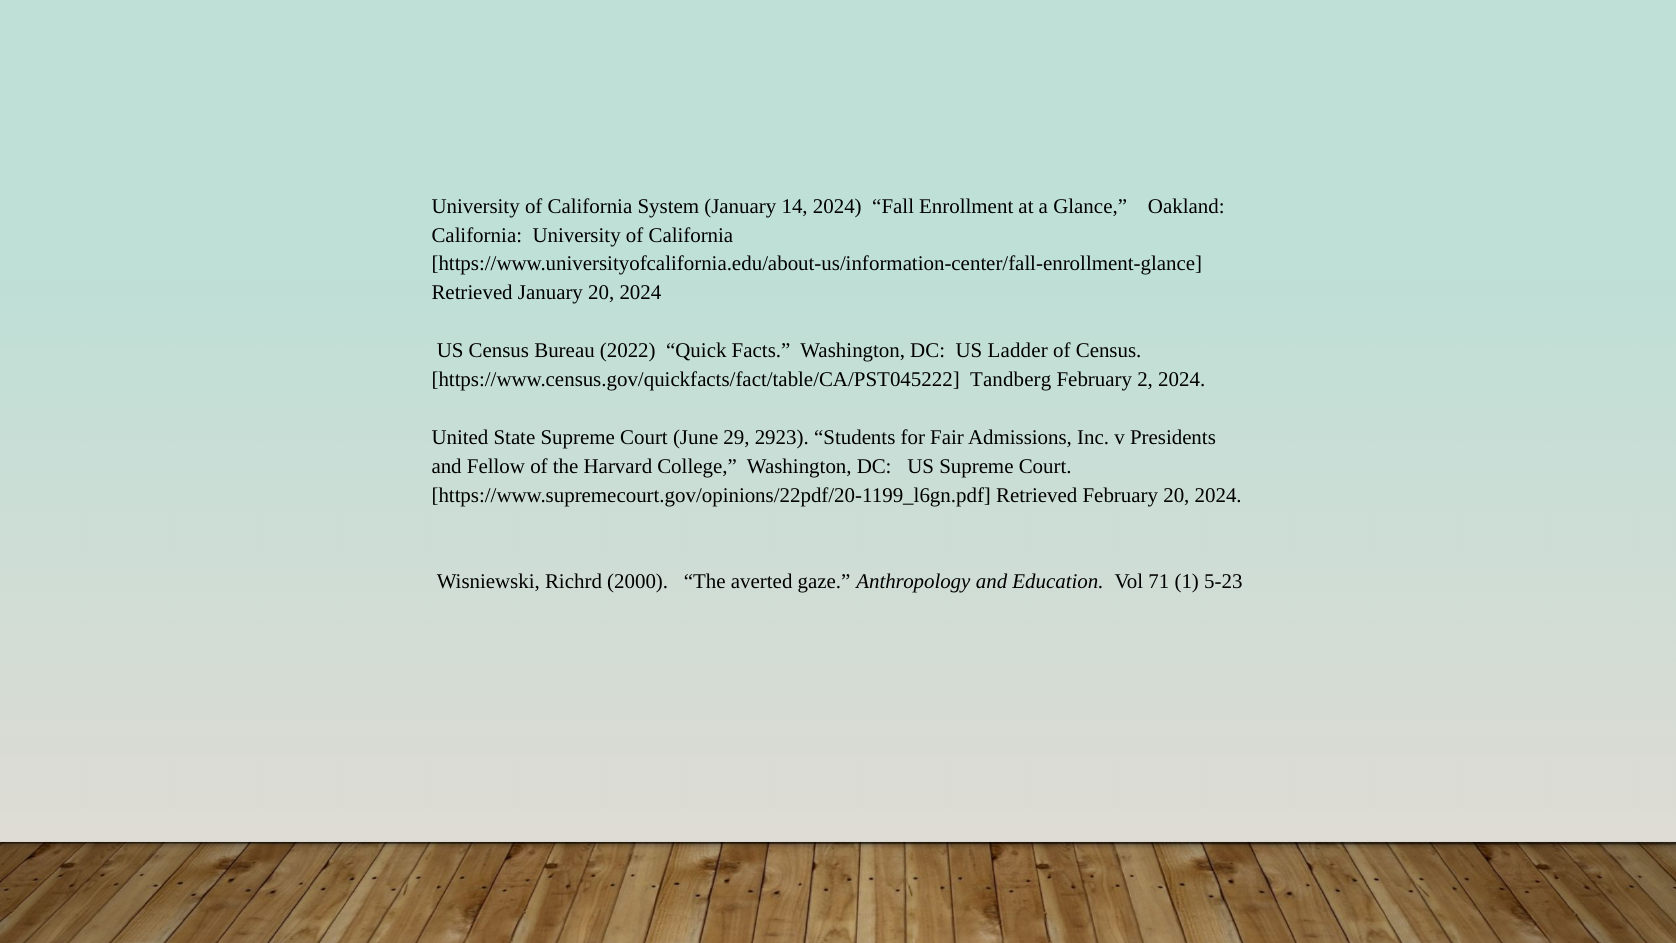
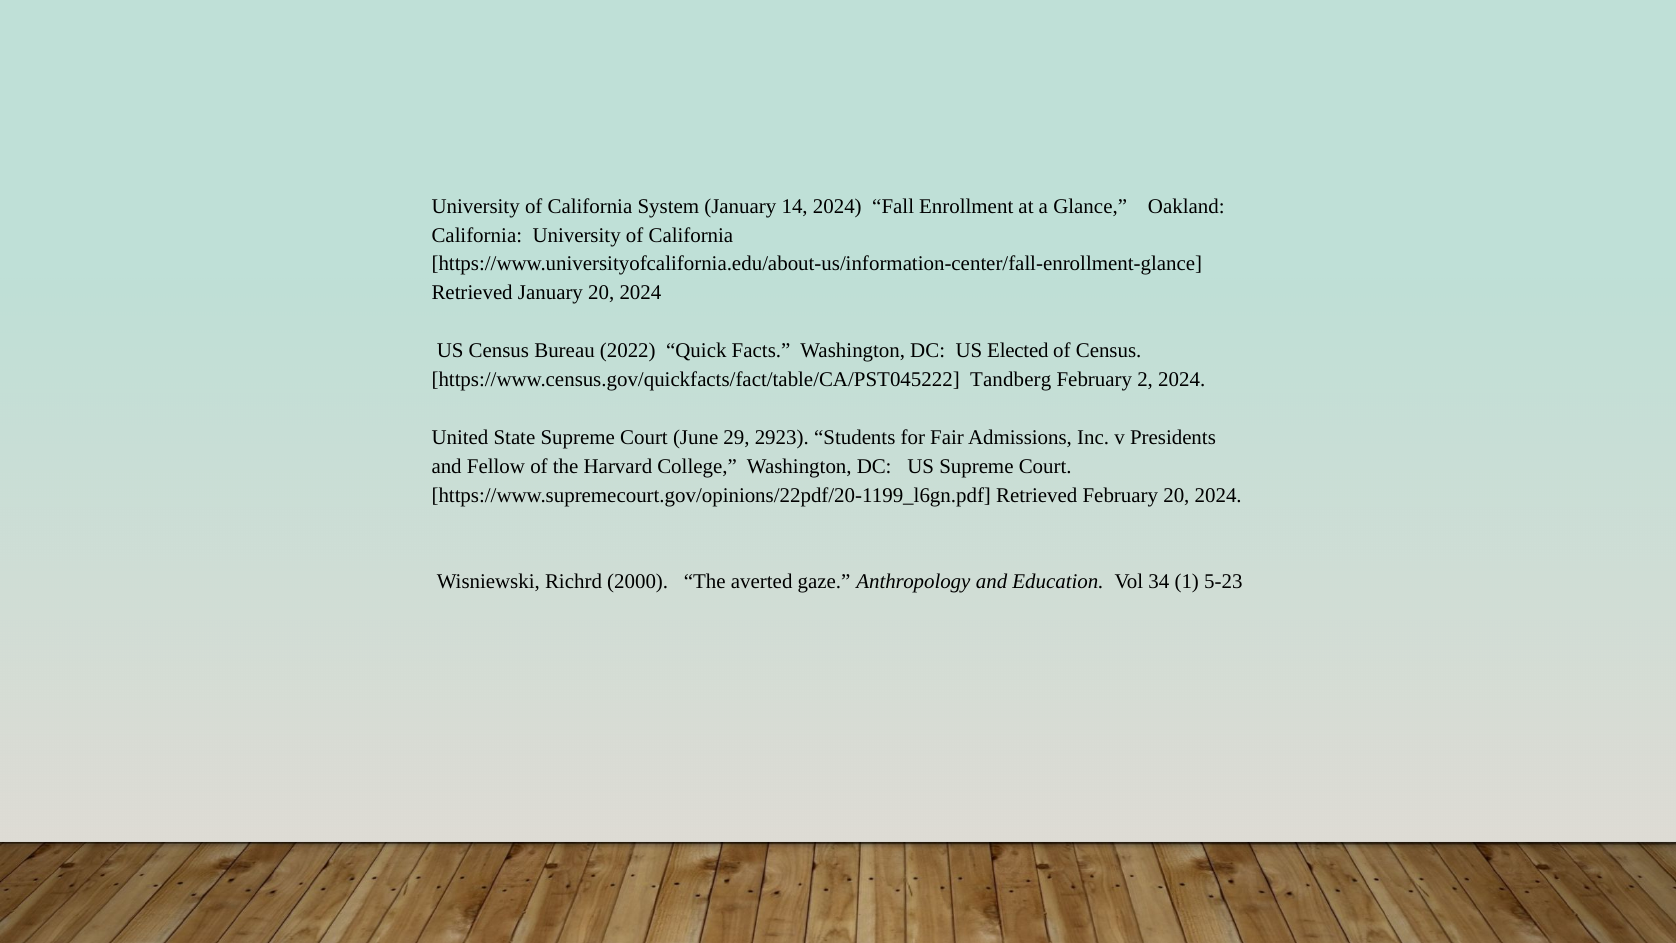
Ladder: Ladder -> Elected (1018, 351)
71: 71 -> 34 (1159, 582)
